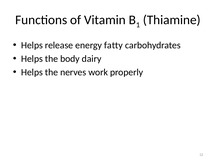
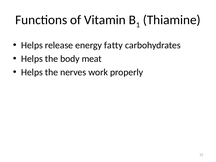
dairy: dairy -> meat (92, 59)
